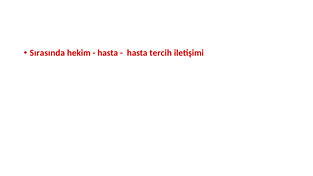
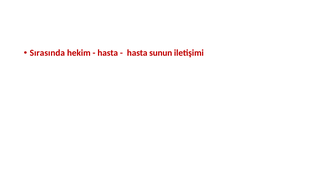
tercih: tercih -> sunun (161, 53)
